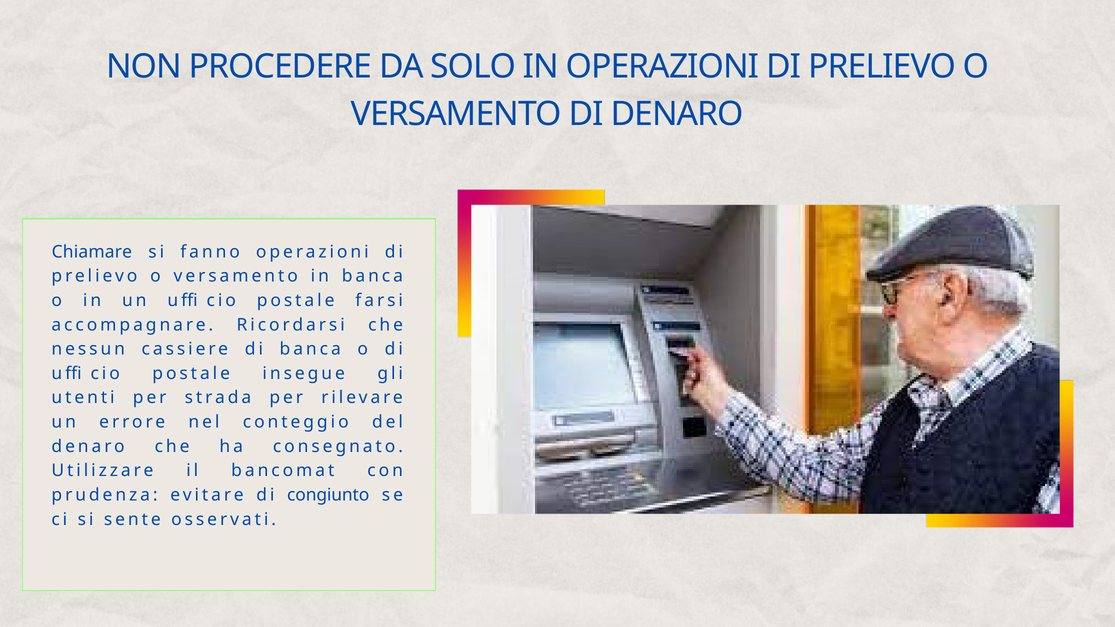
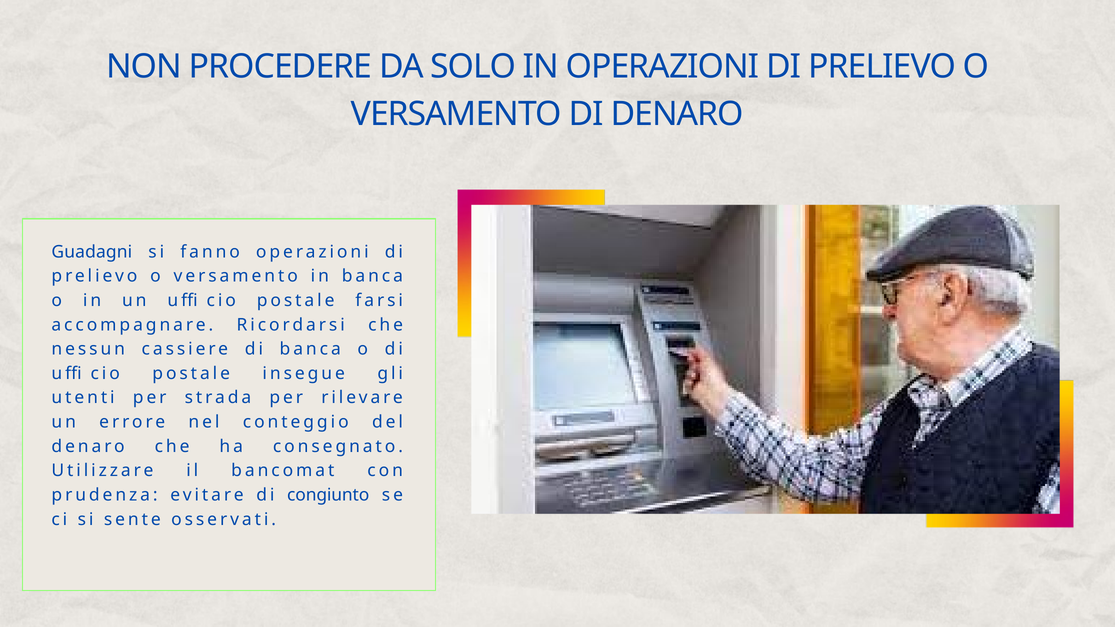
Chiamare: Chiamare -> Guadagni (92, 252)
